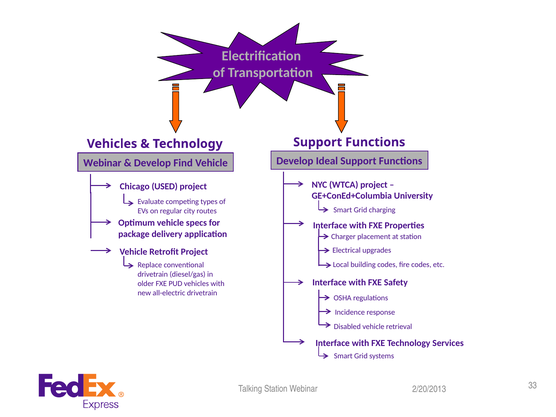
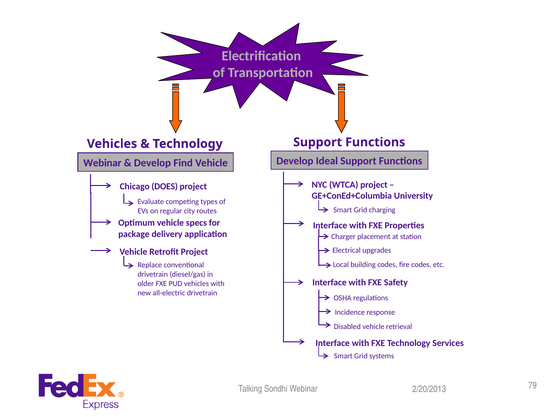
USED: USED -> DOES (165, 186)
Talking Station: Station -> Sondhi (276, 389)
33: 33 -> 79 (533, 385)
